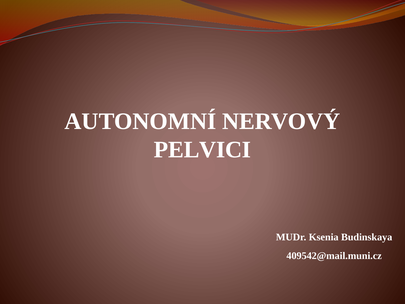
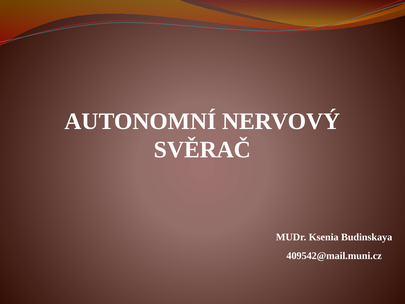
PELVICI: PELVICI -> SVĚRAČ (202, 149)
